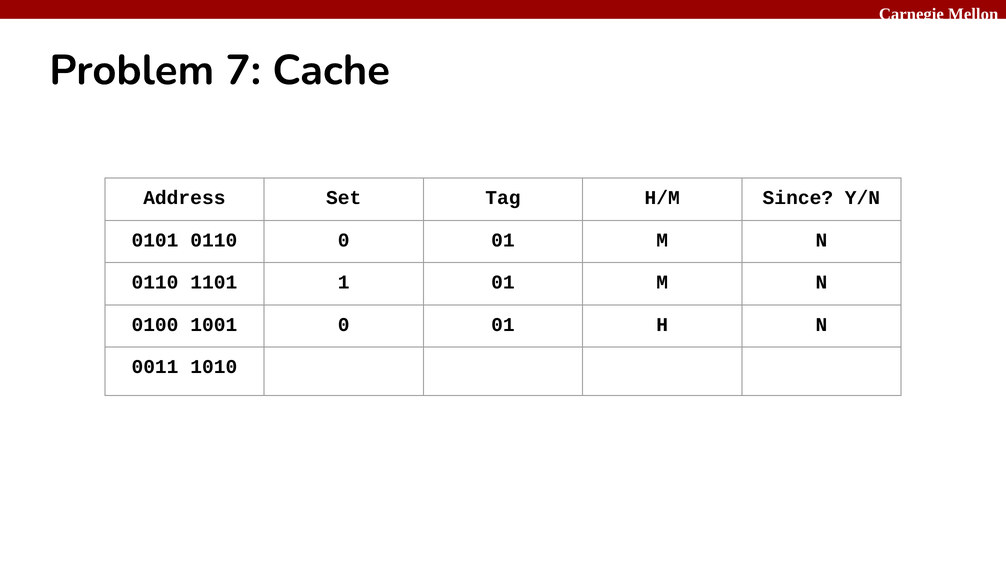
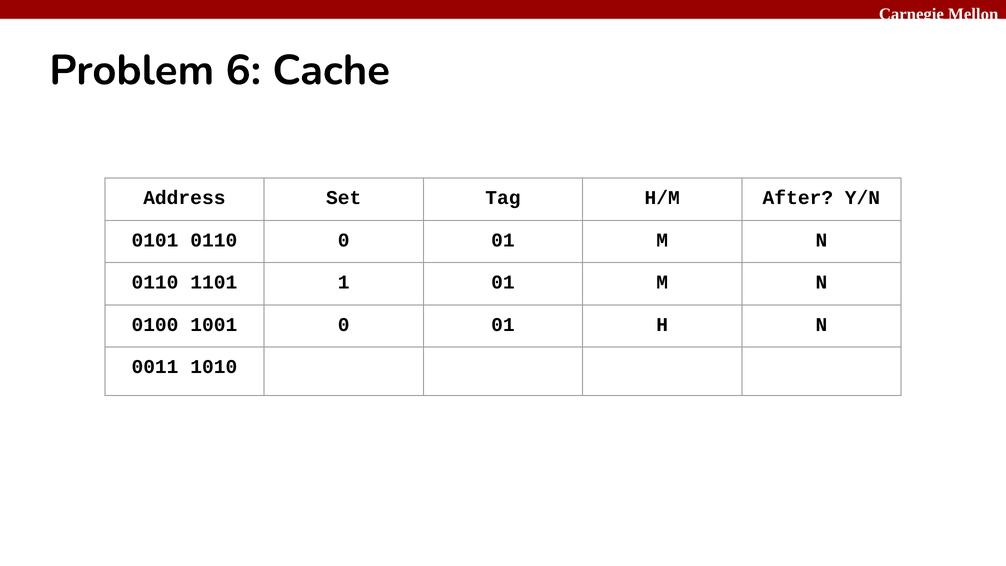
7: 7 -> 6 (243, 70)
Since: Since -> After (798, 198)
